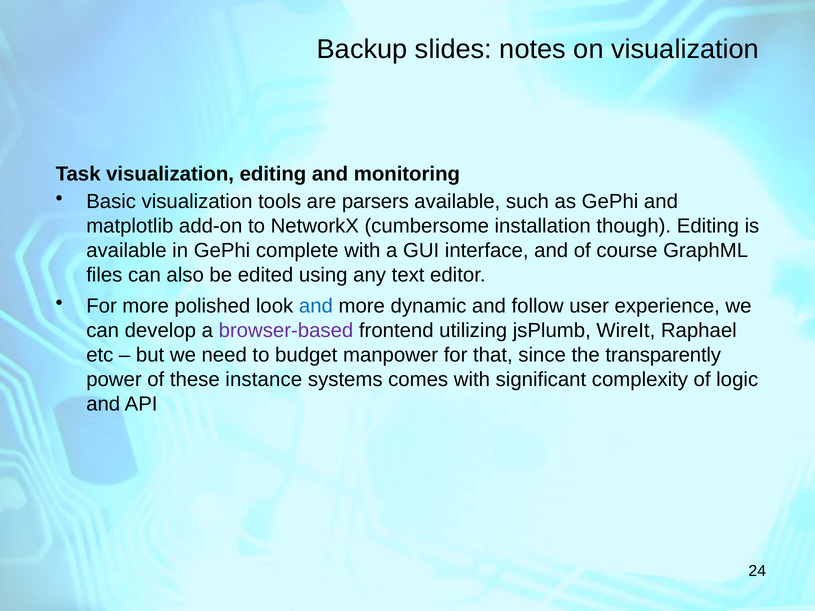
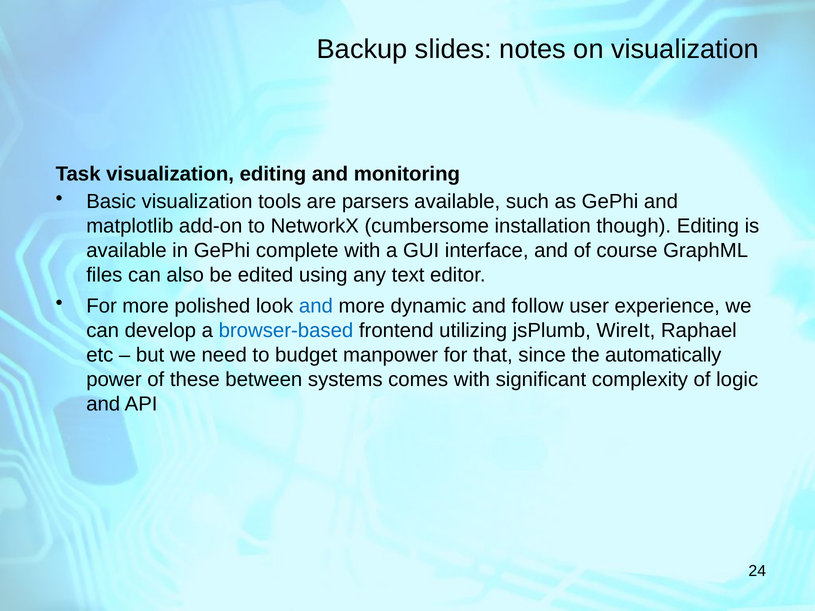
browser-based colour: purple -> blue (286, 331)
transparently: transparently -> automatically (663, 355)
instance: instance -> between (264, 380)
